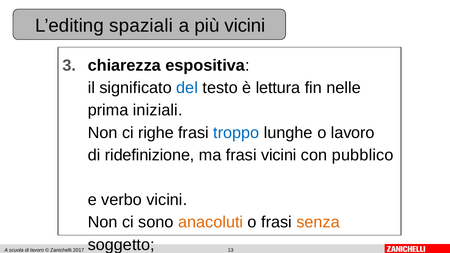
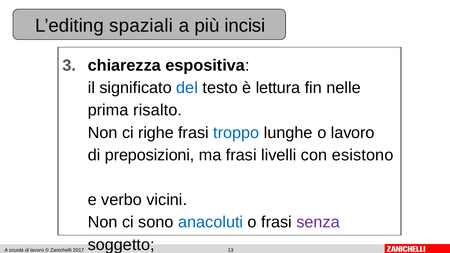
più vicini: vicini -> incisi (245, 26)
iniziali: iniziali -> risalto (158, 110)
ridefinizione: ridefinizione -> preposizioni (150, 155)
frasi vicini: vicini -> livelli (279, 155)
pubblico: pubblico -> esistono (363, 155)
anacoluti colour: orange -> blue (211, 222)
senza colour: orange -> purple (318, 222)
